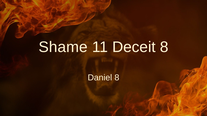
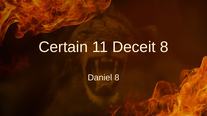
Shame: Shame -> Certain (63, 47)
